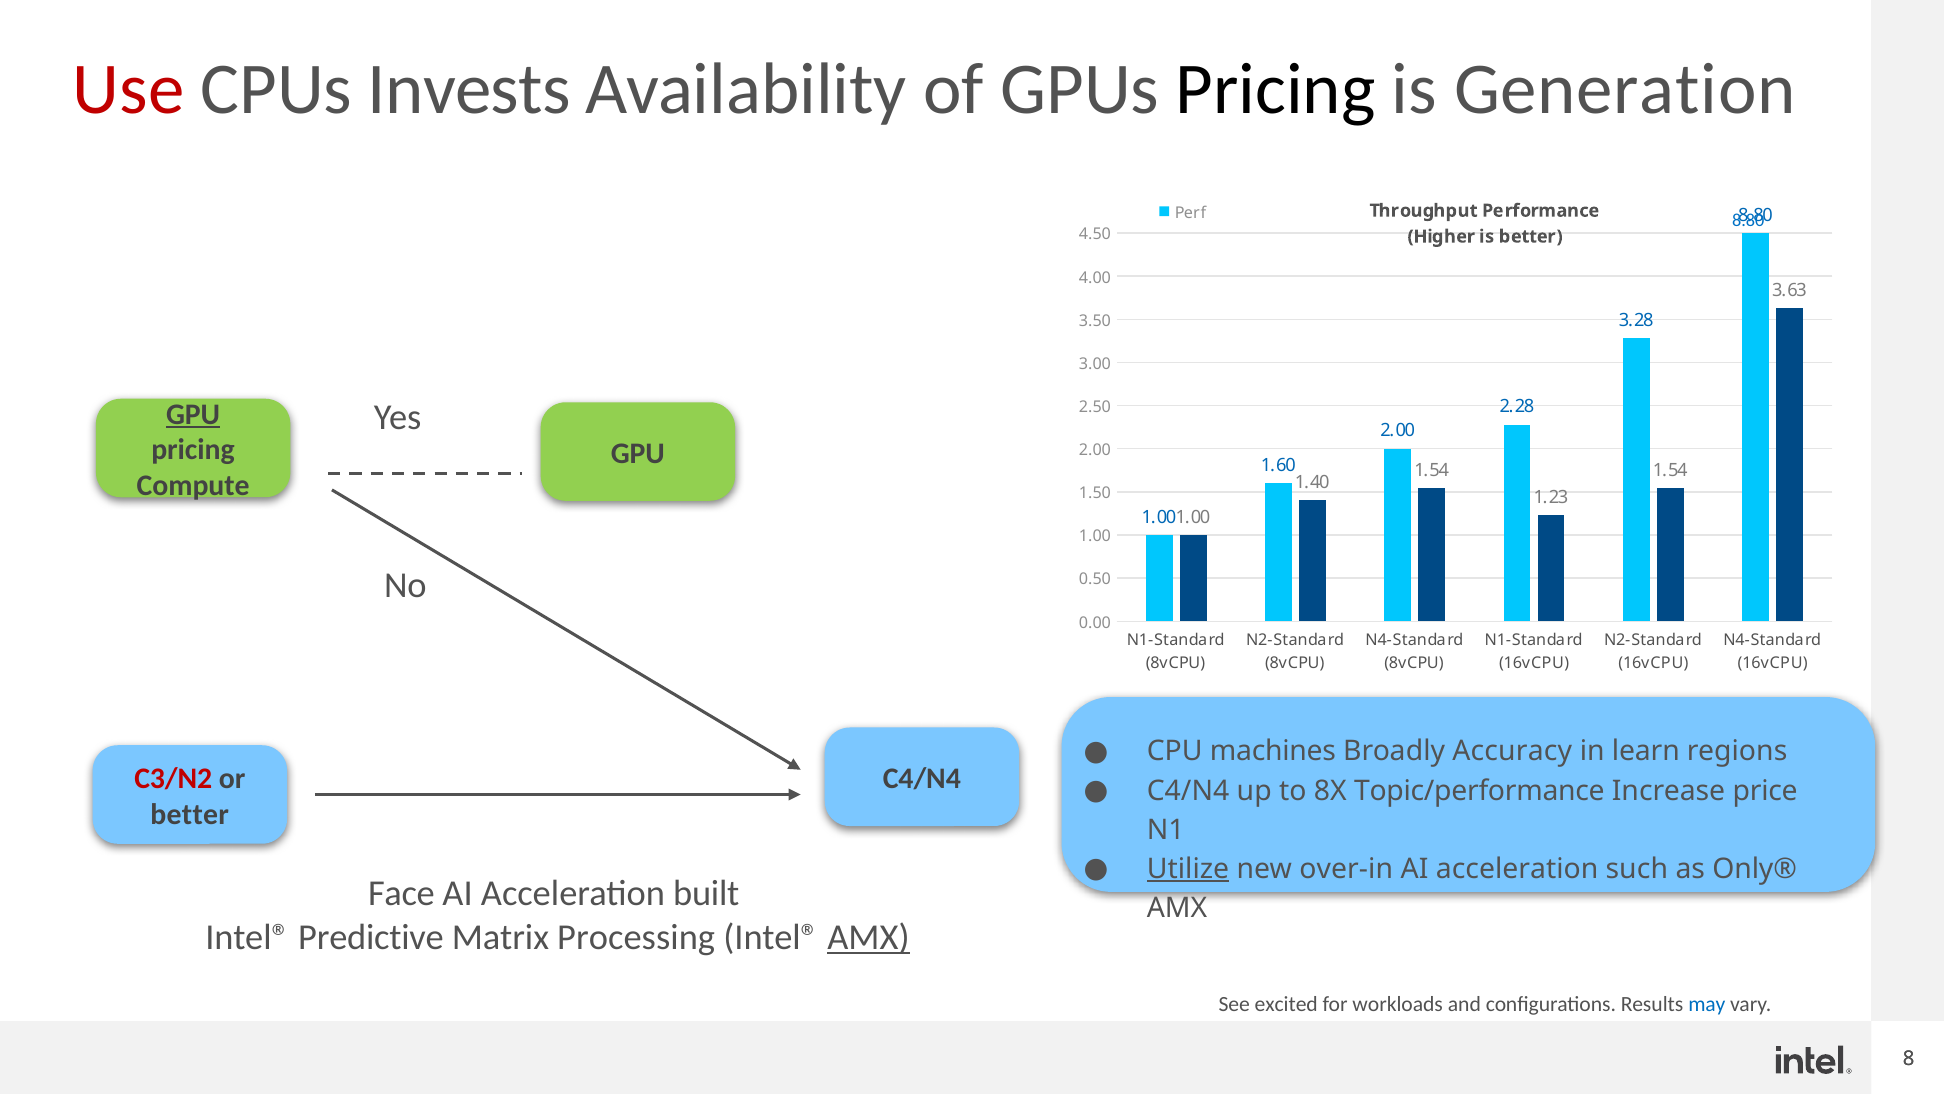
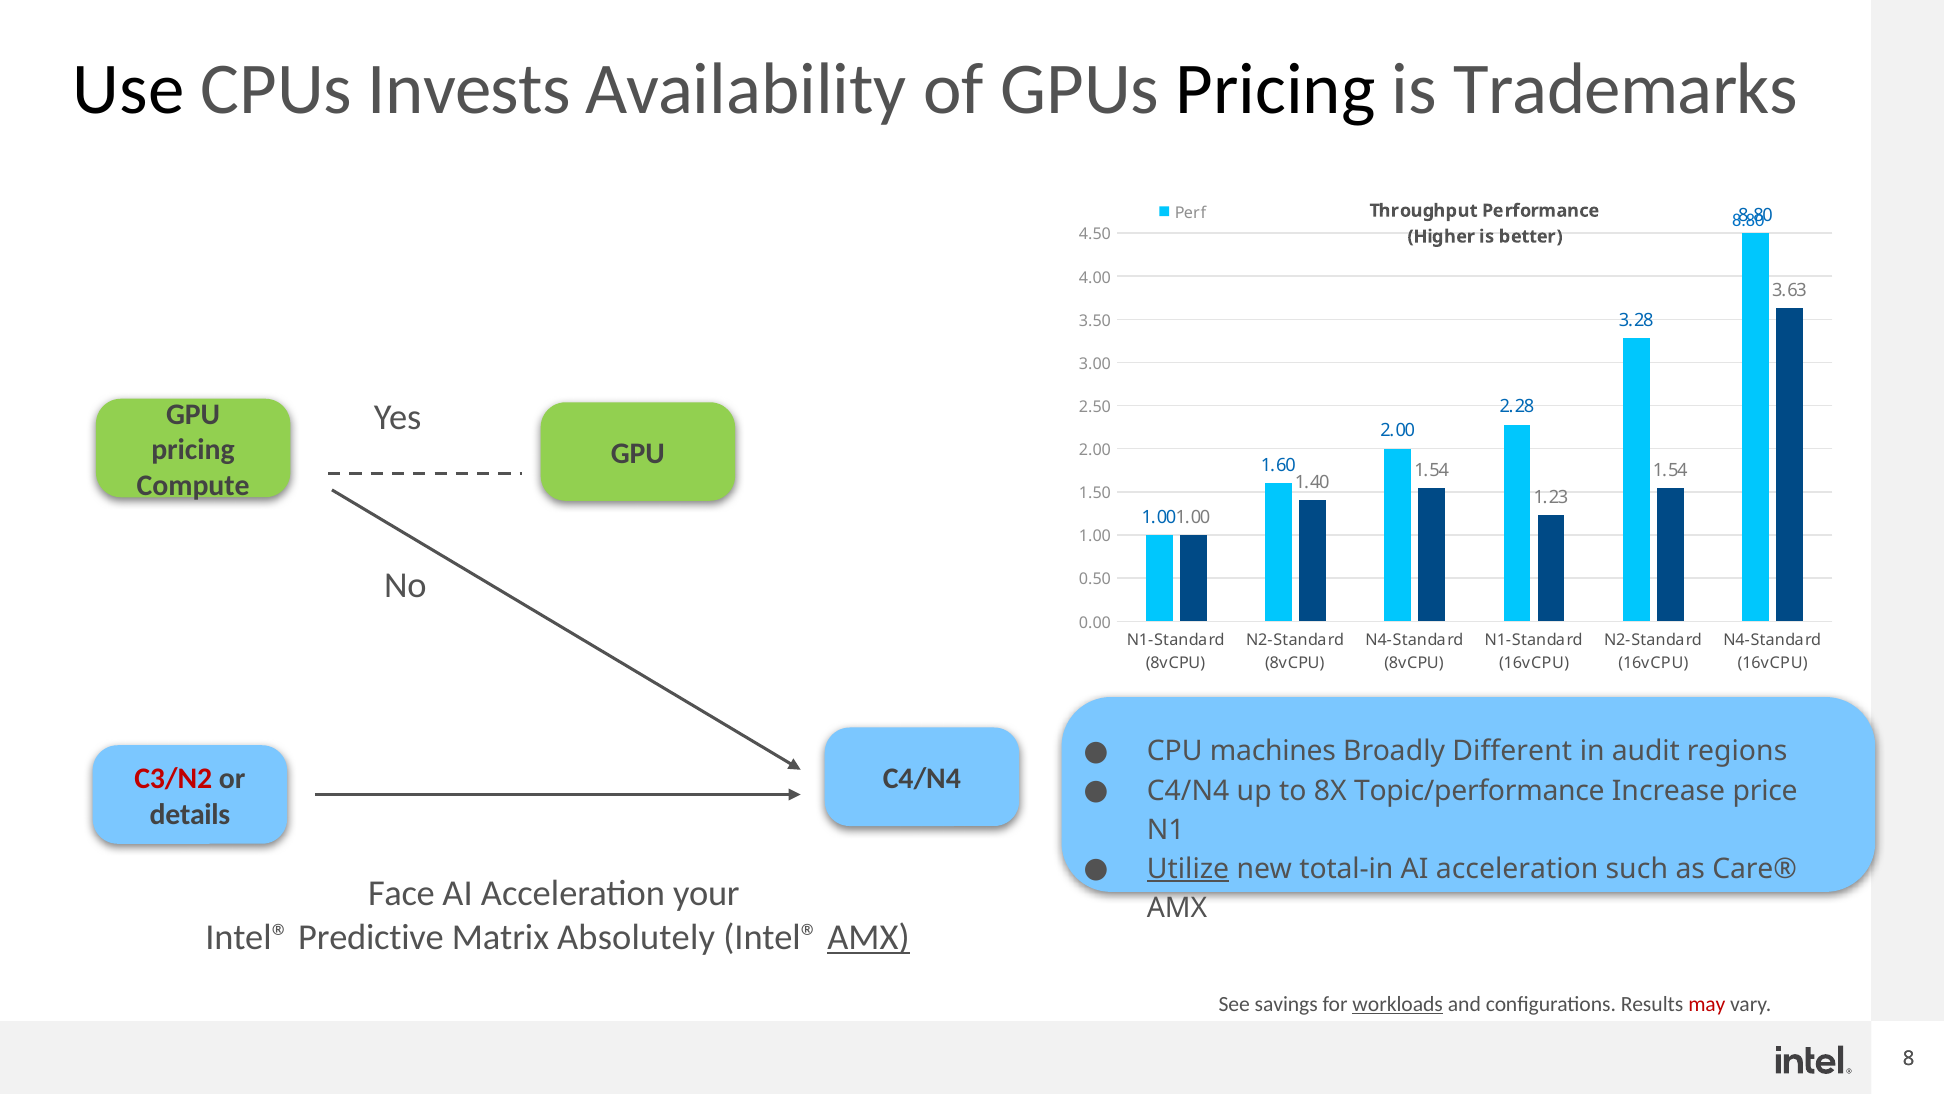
Use colour: red -> black (129, 89)
Generation: Generation -> Trademarks (1626, 89)
GPU underline: present -> none (193, 414)
Accuracy: Accuracy -> Different (1512, 751)
learn: learn -> audit (1646, 751)
better: better -> details (190, 814)
over-in: over-in -> total-in (1346, 869)
Only®: Only® -> Care® (1755, 869)
built: built -> your (706, 893)
Processing: Processing -> Absolutely (636, 937)
excited: excited -> savings (1286, 1004)
workloads underline: none -> present (1398, 1004)
may colour: blue -> red (1707, 1004)
